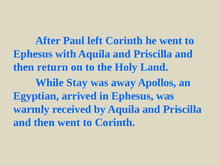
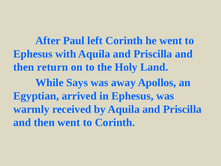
Stay: Stay -> Says (77, 83)
